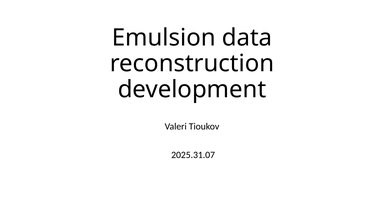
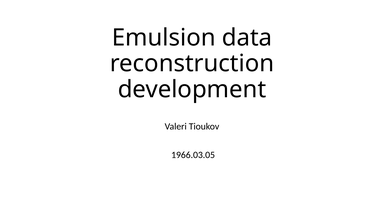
2025.31.07: 2025.31.07 -> 1966.03.05 (193, 155)
